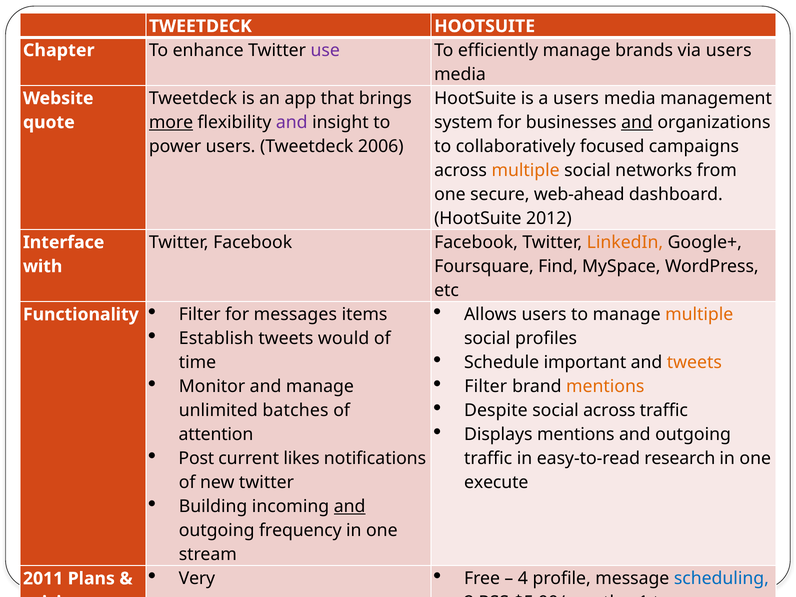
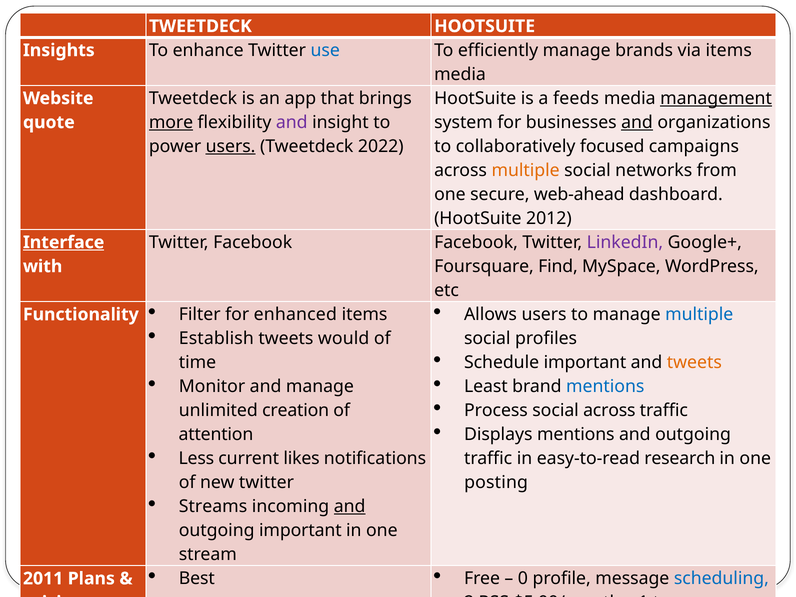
Chapter: Chapter -> Insights (59, 50)
use colour: purple -> blue (325, 50)
via users: users -> items (729, 50)
a users: users -> feeds (576, 98)
management underline: none -> present (716, 98)
users underline: none -> present (231, 146)
2006: 2006 -> 2022 (381, 146)
LinkedIn colour: orange -> purple (625, 242)
Interface underline: none -> present (64, 242)
multiple colour: orange -> blue (699, 314)
for messages: messages -> enhanced (295, 314)
Filter: Filter -> Least (486, 386)
mentions colour: orange -> blue (605, 386)
Despite: Despite -> Process (496, 410)
batches: batches -> creation (296, 410)
Post: Post -> Less (196, 458)
execute: execute -> posting (496, 482)
Building: Building -> Streams (213, 506)
outgoing frequency: frequency -> important (300, 530)
Very: Very -> Best (197, 579)
4: 4 -> 0 (523, 579)
